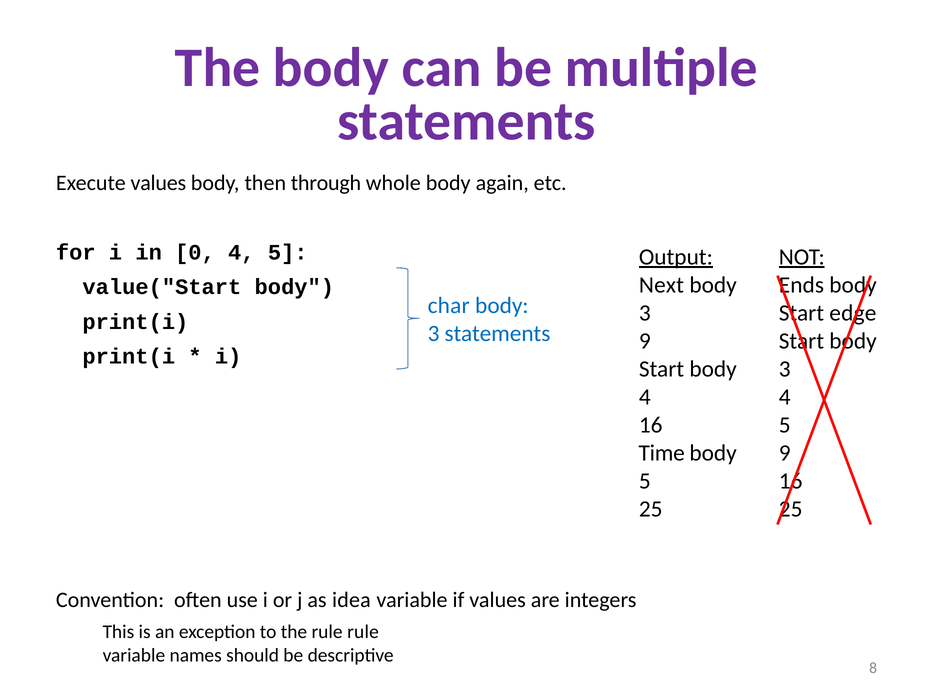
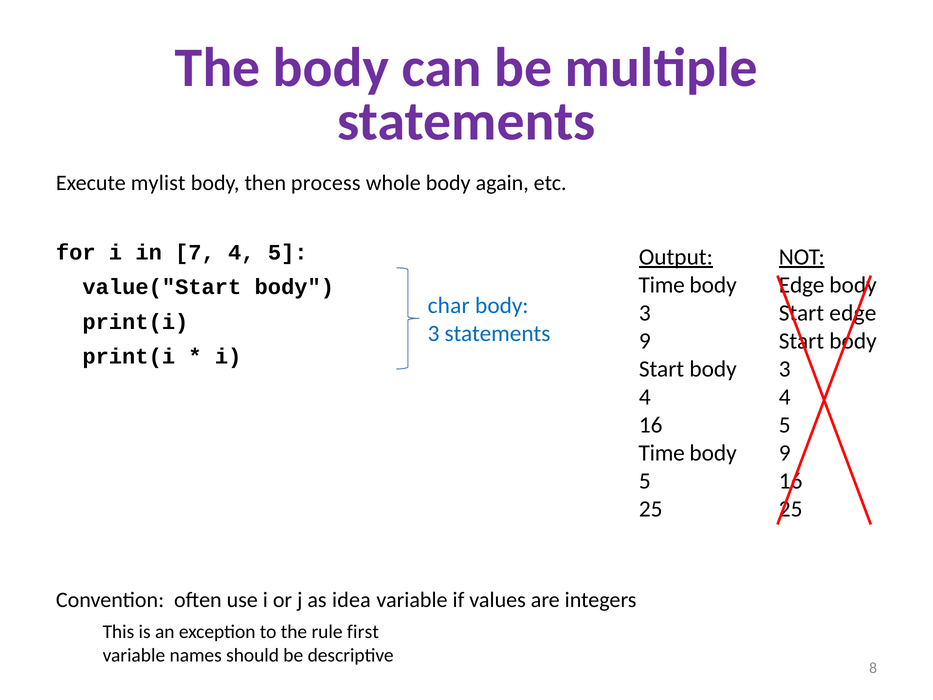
Execute values: values -> mylist (158, 183)
through: through -> process (326, 183)
0: 0 -> 7 (195, 252)
Next: Next -> Time (662, 285)
Ends: Ends -> Edge (802, 285)
rule rule: rule -> first (363, 632)
